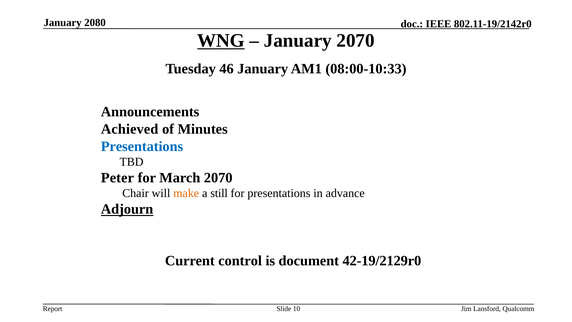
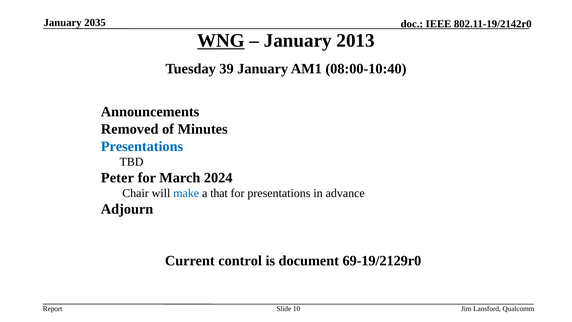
2080: 2080 -> 2035 (95, 23)
January 2070: 2070 -> 2013 (356, 41)
46: 46 -> 39 (227, 69)
08:00-10:33: 08:00-10:33 -> 08:00-10:40 (366, 69)
Achieved: Achieved -> Removed (130, 129)
March 2070: 2070 -> 2024 (218, 178)
make colour: orange -> blue (186, 193)
still: still -> that (219, 193)
Adjourn underline: present -> none (127, 209)
42-19/2129r0: 42-19/2129r0 -> 69-19/2129r0 (382, 261)
